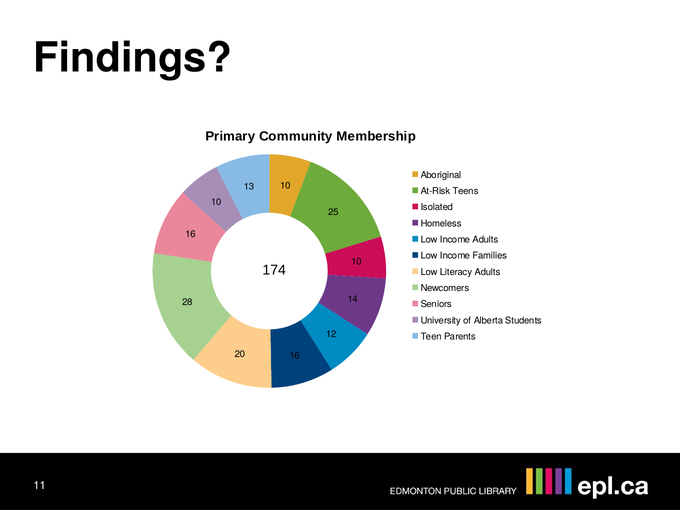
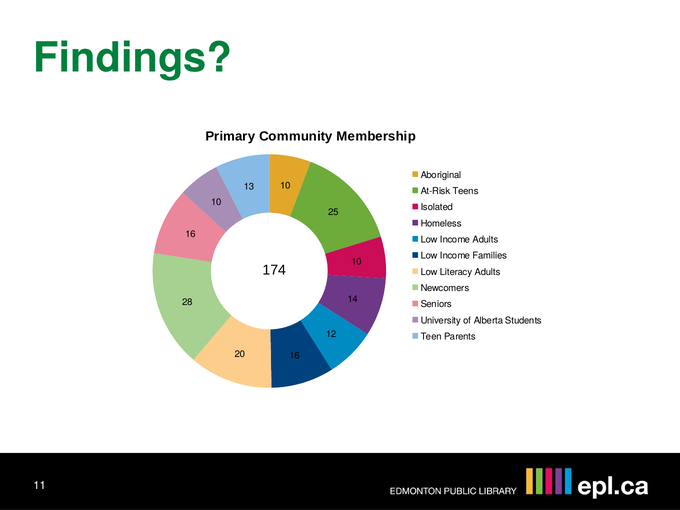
Findings colour: black -> green (133, 58)
